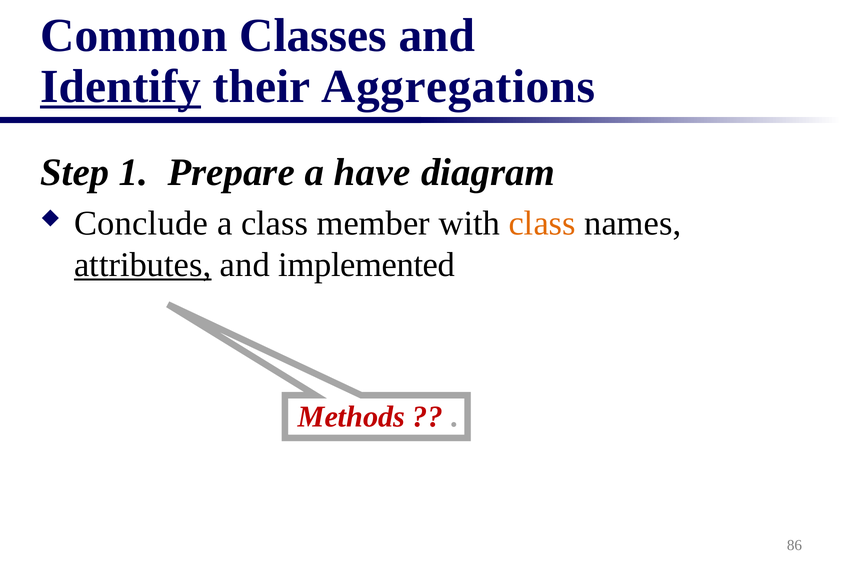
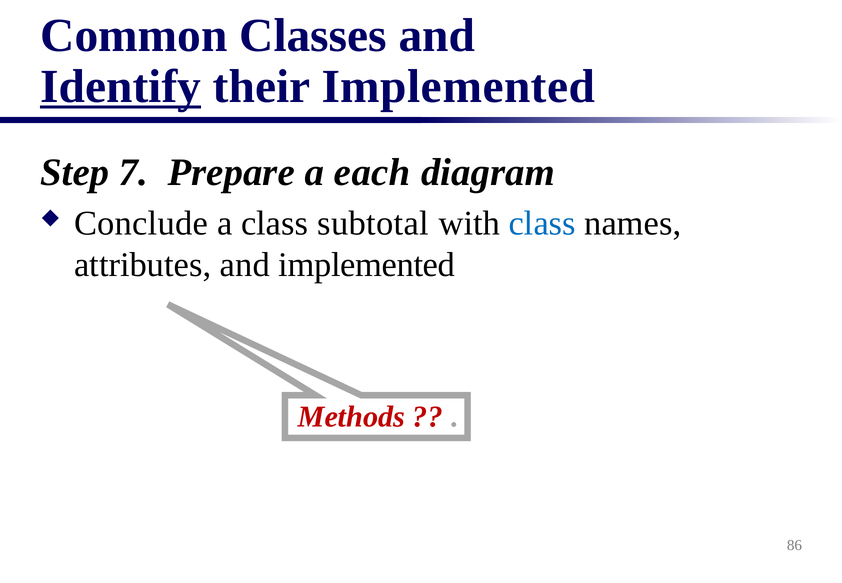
their Aggregations: Aggregations -> Implemented (458, 87)
1: 1 -> 7 (134, 172)
have: have -> each (372, 172)
member: member -> subtotal (373, 223)
class colour: orange -> blue (542, 223)
attributes underline: present -> none (143, 265)
